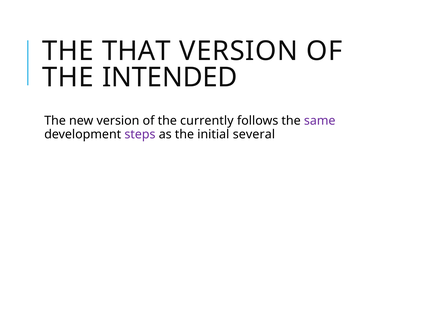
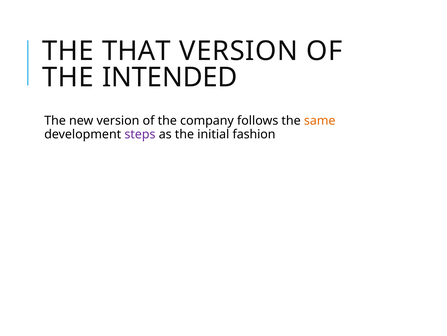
currently: currently -> company (207, 121)
same colour: purple -> orange (320, 121)
several: several -> fashion (254, 134)
